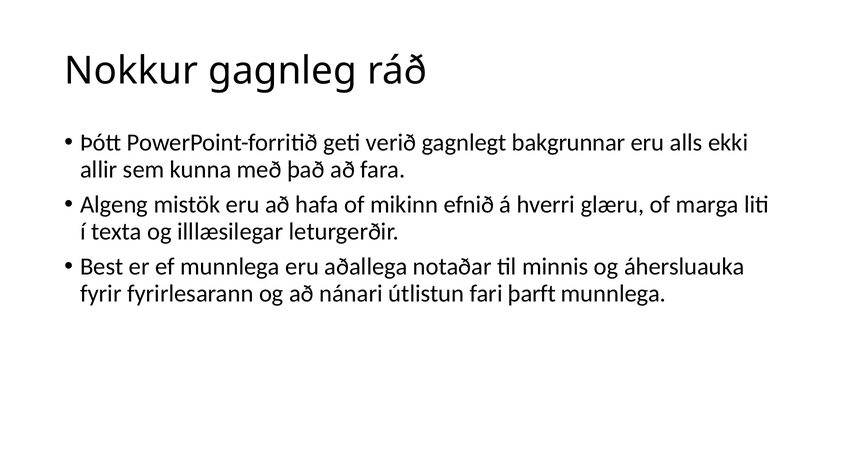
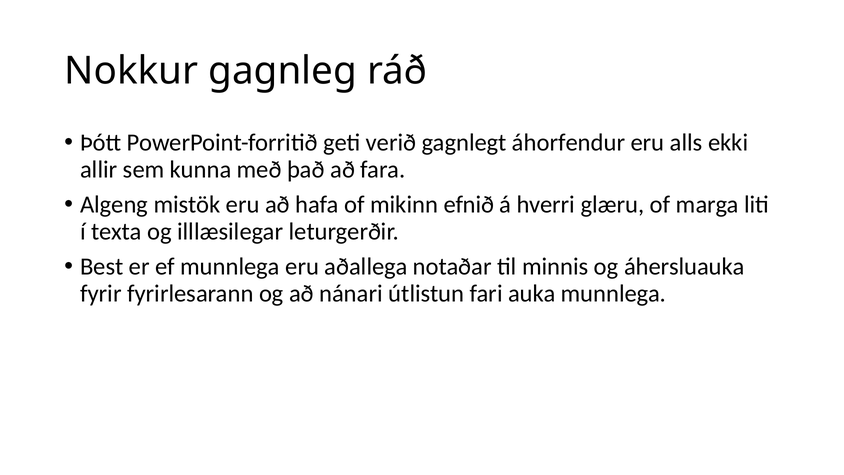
bakgrunnar: bakgrunnar -> áhorfendur (568, 143)
þarft: þarft -> auka (532, 293)
